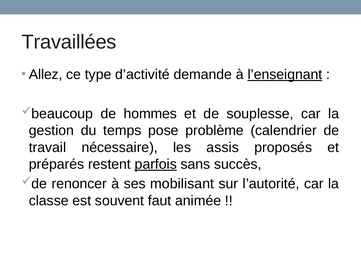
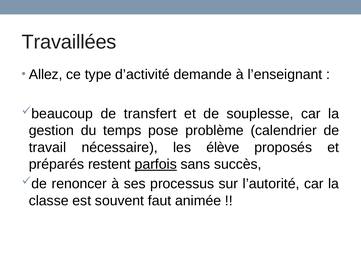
l’enseignant underline: present -> none (285, 74)
hommes: hommes -> transfert (150, 114)
assis: assis -> élève (223, 147)
mobilisant: mobilisant -> processus (182, 184)
